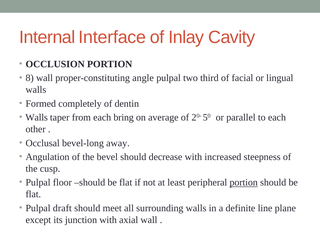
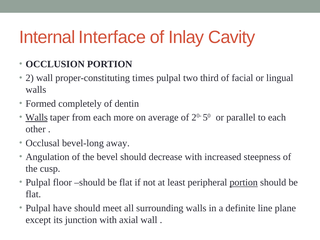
8: 8 -> 2 (30, 78)
angle: angle -> times (143, 78)
Walls underline: none -> present (37, 117)
bring: bring -> more (124, 117)
draft: draft -> have (62, 208)
